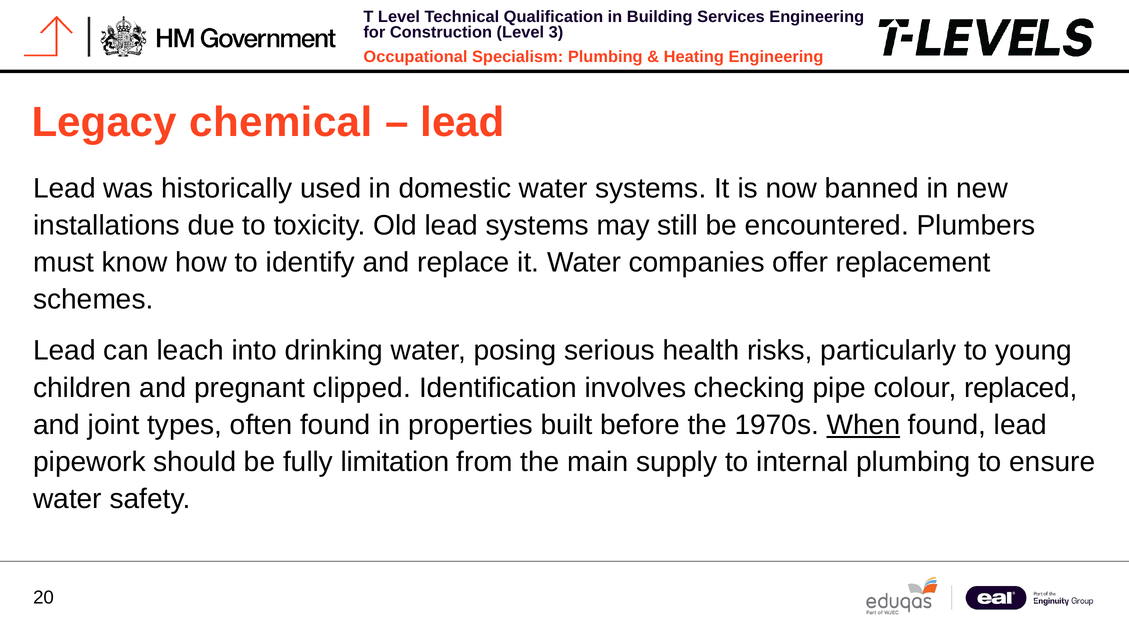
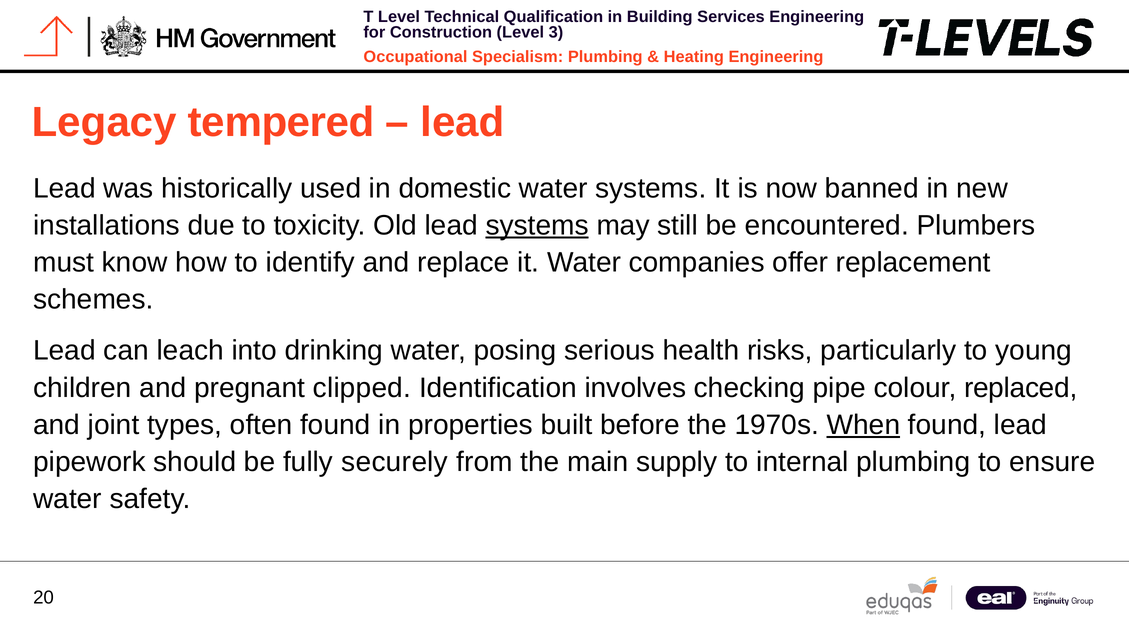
chemical: chemical -> tempered (281, 122)
systems underline: none -> present (537, 225)
limitation: limitation -> securely (395, 462)
